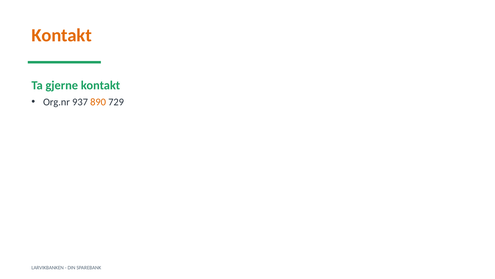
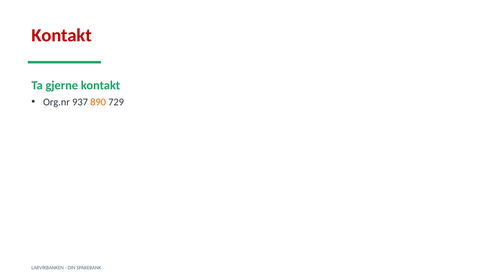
Kontakt colour: orange -> red (62, 35)
